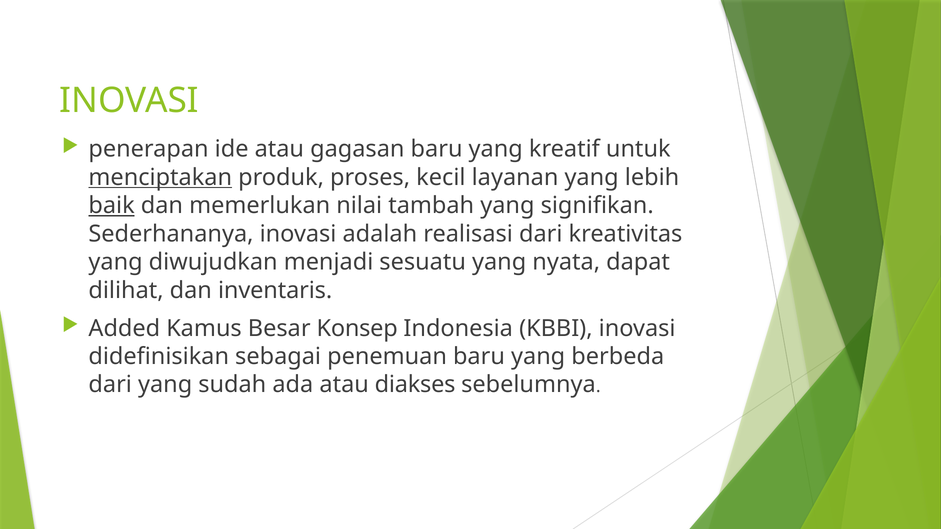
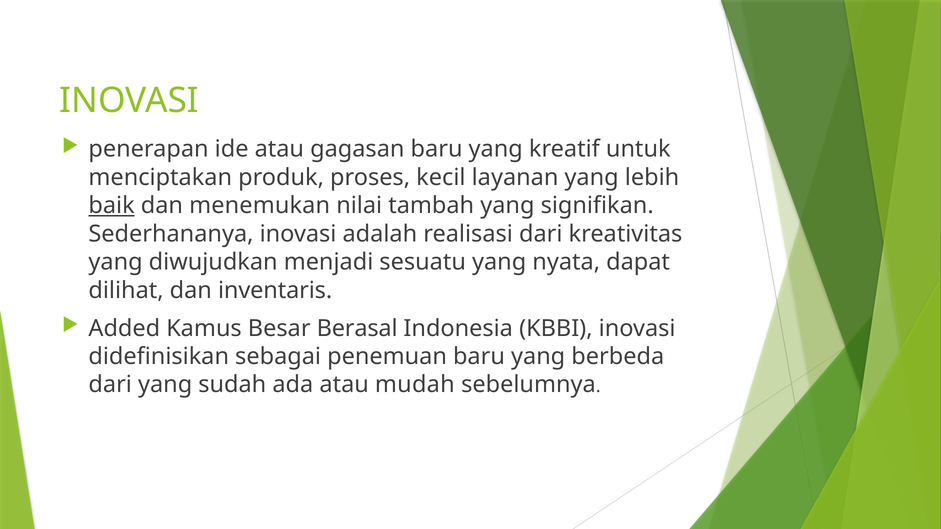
menciptakan underline: present -> none (160, 178)
memerlukan: memerlukan -> menemukan (260, 206)
Konsep: Konsep -> Berasal (357, 328)
diakses: diakses -> mudah (415, 385)
